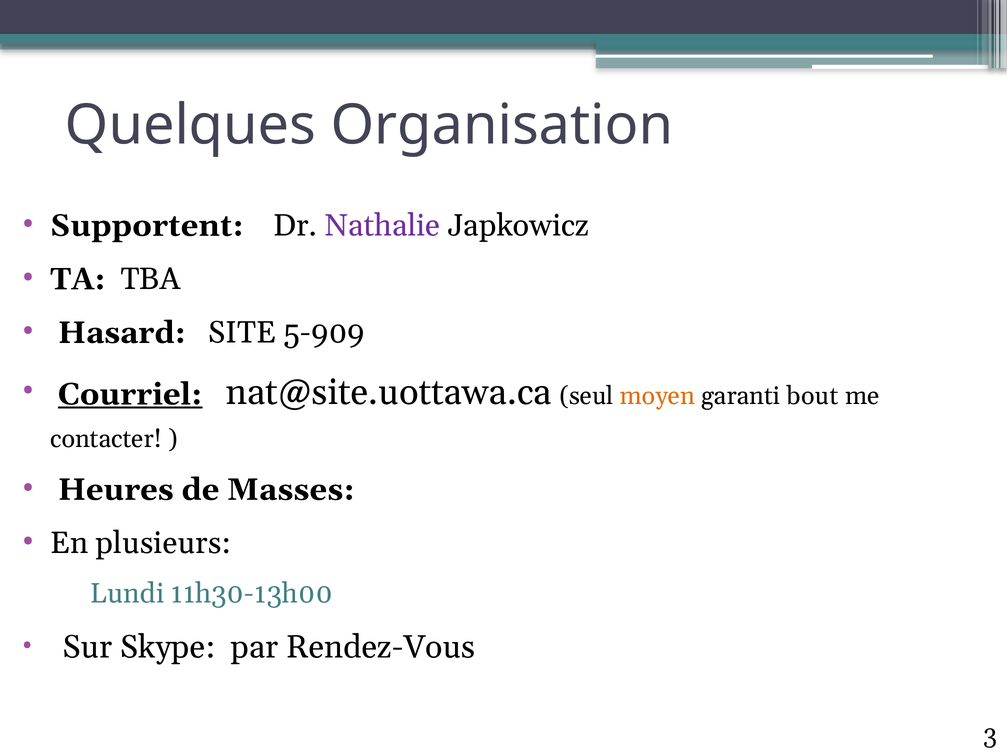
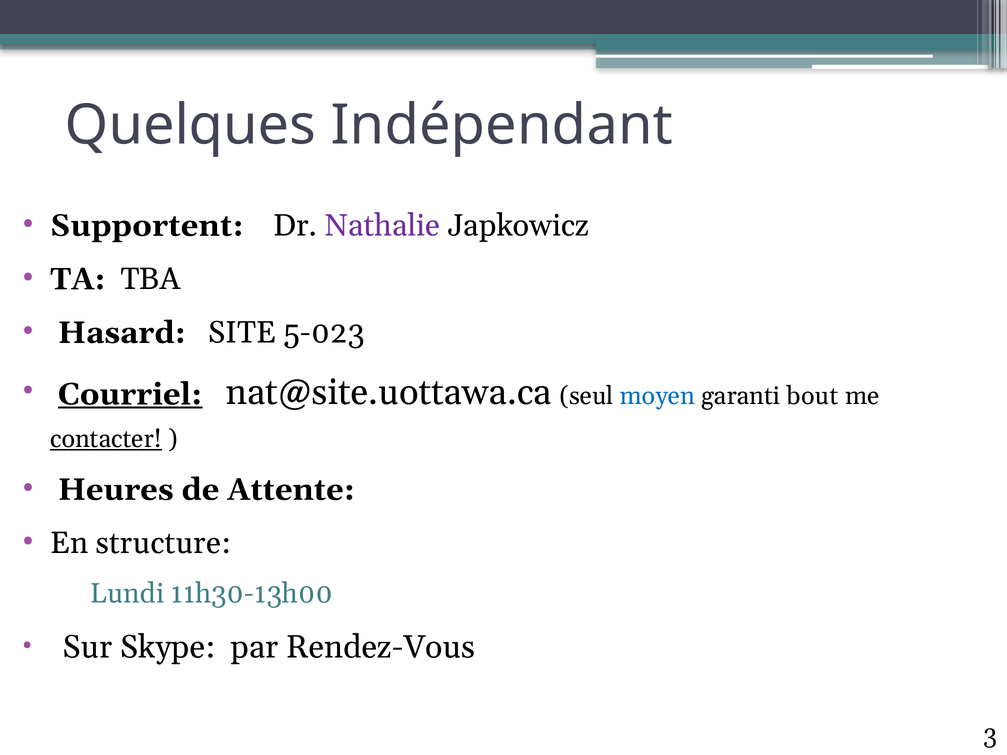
Organisation: Organisation -> Indépendant (502, 126)
5-909: 5-909 -> 5-023 (324, 333)
moyen colour: orange -> blue (657, 396)
contacter underline: none -> present (106, 439)
Masses: Masses -> Attente (291, 490)
plusieurs: plusieurs -> structure (163, 543)
